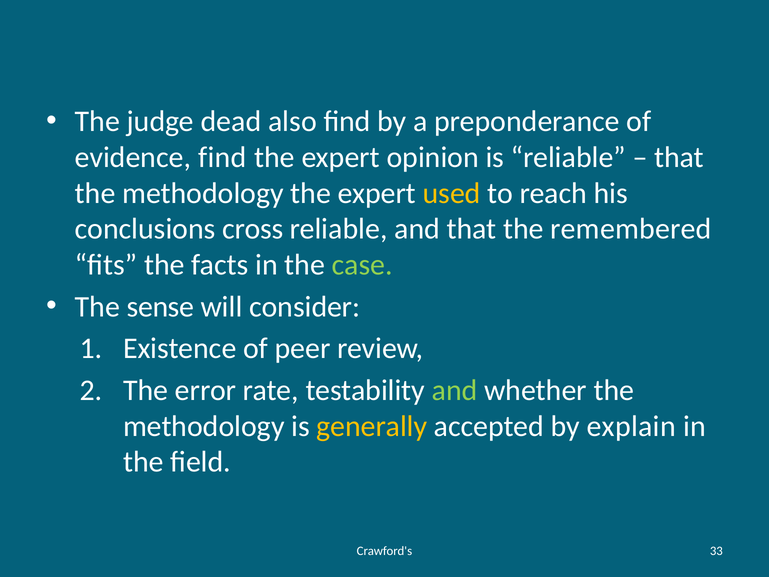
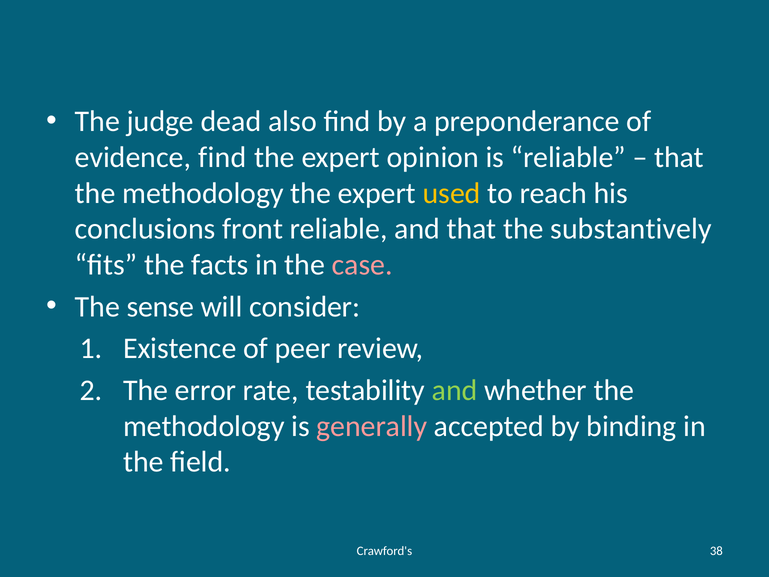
cross: cross -> front (253, 229)
remembered: remembered -> substantively (631, 229)
case colour: light green -> pink (362, 265)
generally colour: yellow -> pink (372, 426)
explain: explain -> binding (631, 426)
33: 33 -> 38 (716, 551)
